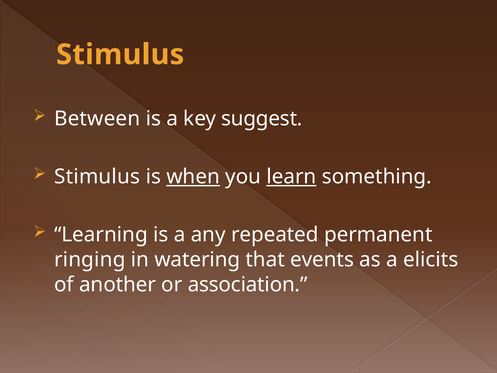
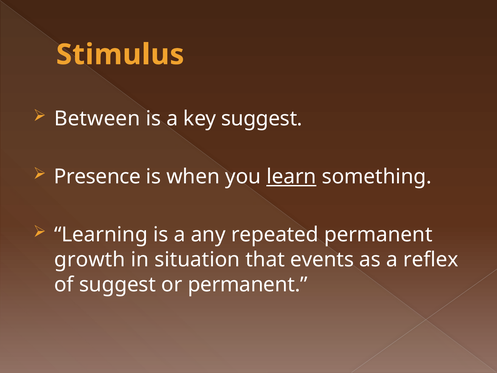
Stimulus: Stimulus -> Presence (97, 177)
when underline: present -> none (193, 177)
ringing: ringing -> growth (90, 259)
watering: watering -> situation (197, 259)
elicits: elicits -> reflex (431, 259)
of another: another -> suggest (118, 284)
or association: association -> permanent (248, 284)
